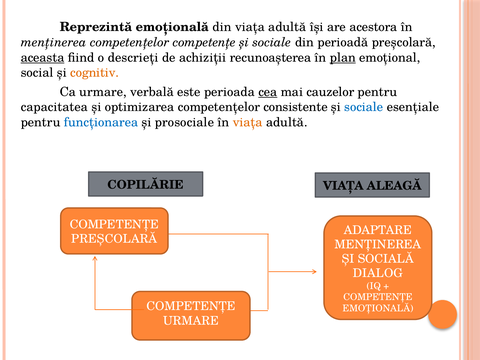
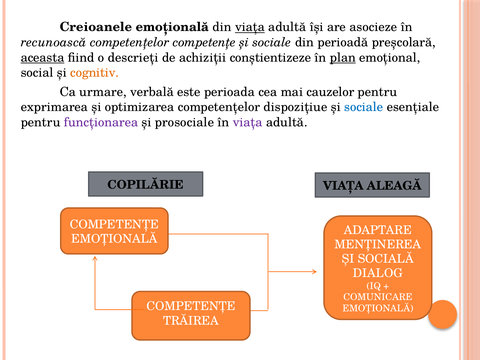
Reprezintă: Reprezintă -> Creioanele (96, 27)
viaţa underline: none -> present (250, 27)
acestora: acestora -> asocieze (373, 27)
menţinerea: menţinerea -> recunoască (54, 42)
recunoaşterea: recunoaşterea -> conştientizeze (270, 58)
cea underline: present -> none (268, 92)
capacitatea: capacitatea -> exprimarea (54, 107)
consistente: consistente -> dispoziţiue (295, 107)
funcţionarea colour: blue -> purple (101, 122)
viaţa colour: orange -> purple (248, 122)
PREŞCOLARĂ: PREŞCOLARĂ -> EMOŢIONALĂ (114, 239)
COMPETENŢE: COMPETENŢE -> COMUNICARE (378, 297)
URMARE: URMARE -> TRĂIREA (191, 321)
